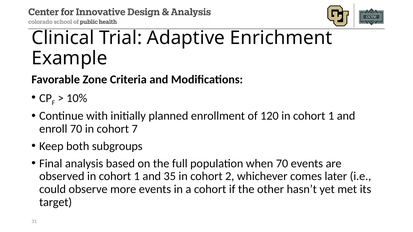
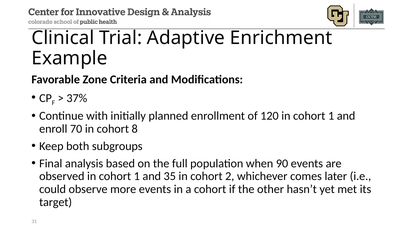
10%: 10% -> 37% (77, 98)
7: 7 -> 8 (135, 129)
when 70: 70 -> 90 (282, 164)
